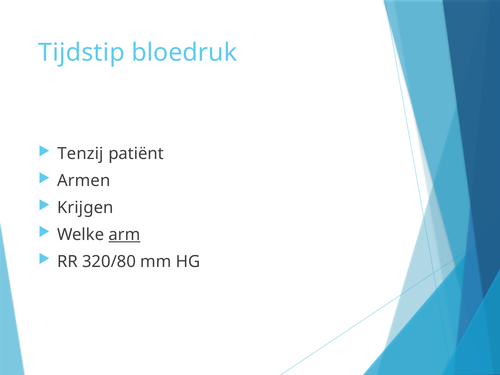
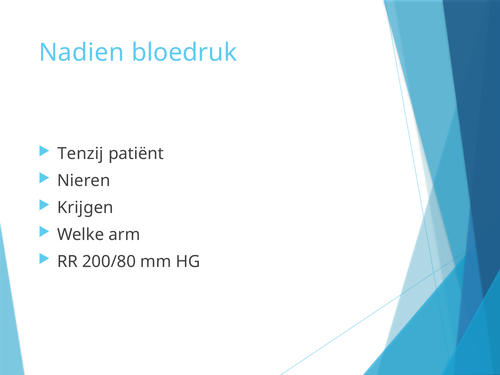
Tijdstip: Tijdstip -> Nadien (82, 53)
Armen: Armen -> Nieren (84, 181)
arm underline: present -> none (124, 235)
320/80: 320/80 -> 200/80 (109, 262)
